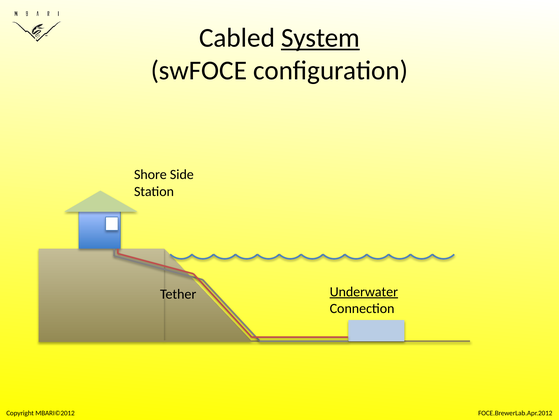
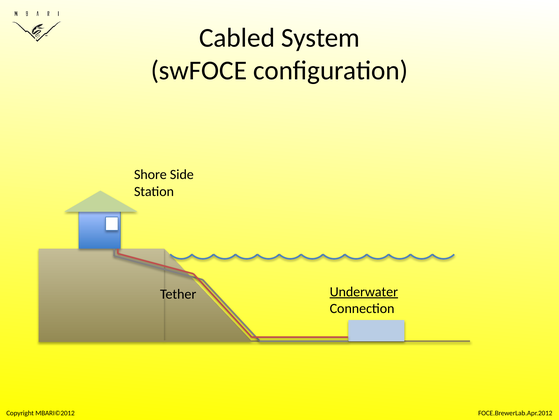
System underline: present -> none (321, 38)
